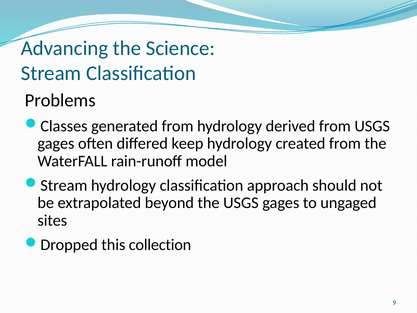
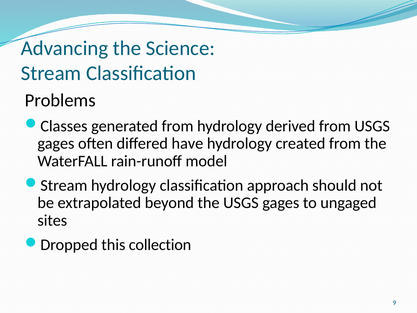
keep: keep -> have (187, 143)
